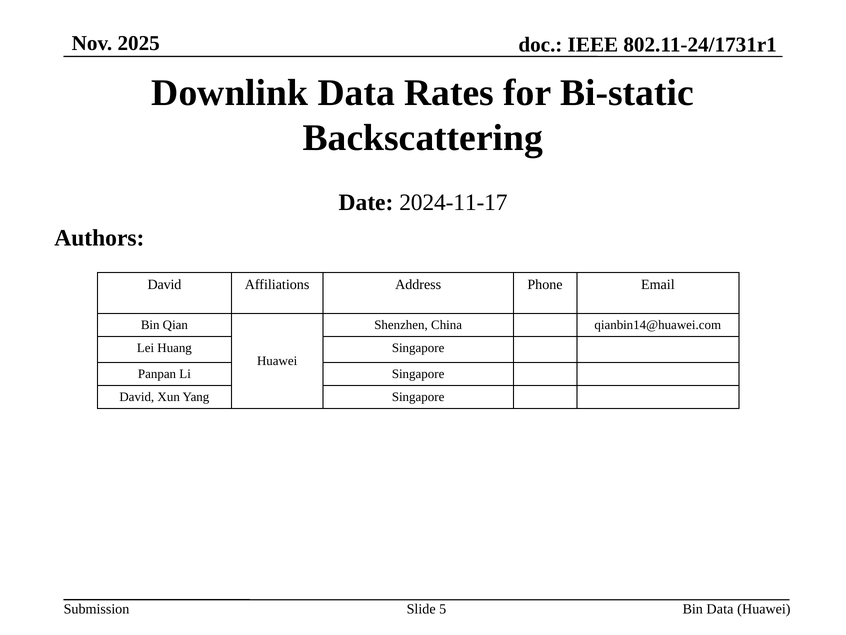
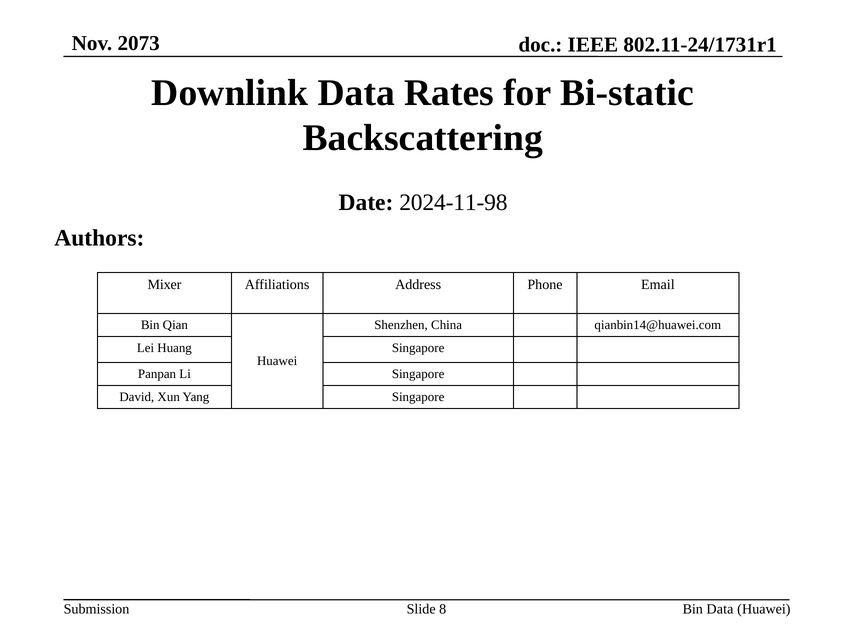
2025: 2025 -> 2073 (139, 43)
2024-11-17: 2024-11-17 -> 2024-11-98 (453, 202)
David: David -> Mixer (164, 284)
5: 5 -> 8 (443, 609)
